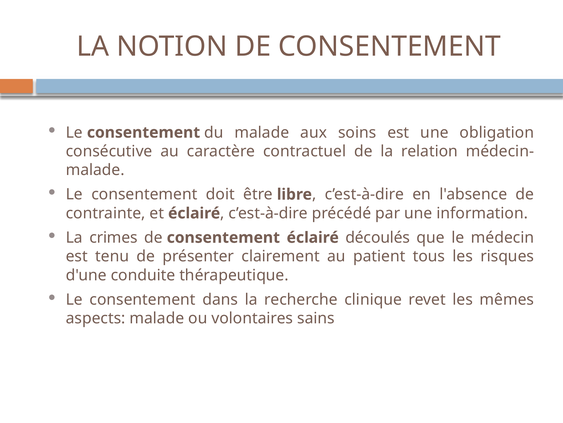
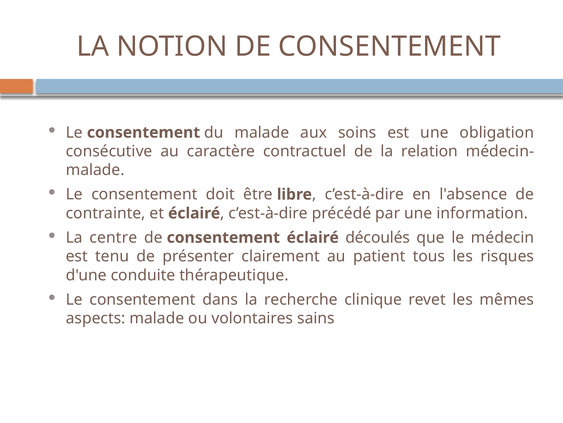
crimes: crimes -> centre (113, 237)
